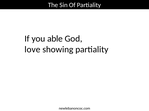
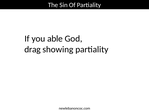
love: love -> drag (33, 50)
